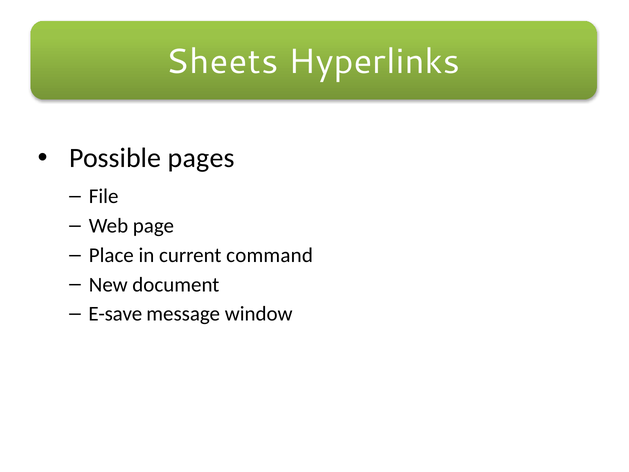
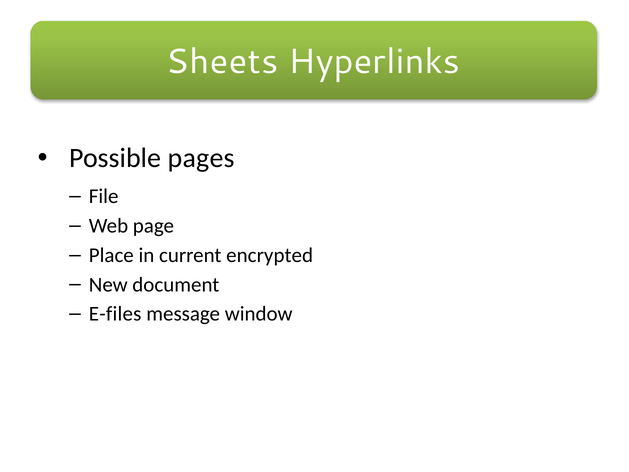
command: command -> encrypted (270, 255)
E-save: E-save -> E-files (115, 314)
